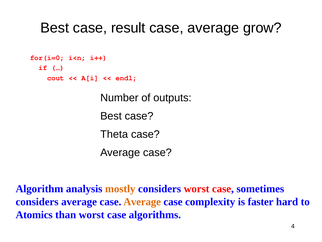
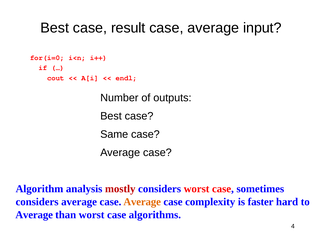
grow: grow -> input (262, 28)
Theta: Theta -> Same (114, 134)
mostly colour: orange -> red (120, 189)
Atomics: Atomics -> Average (34, 214)
